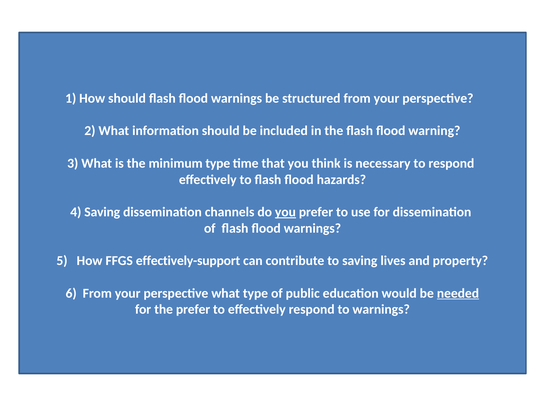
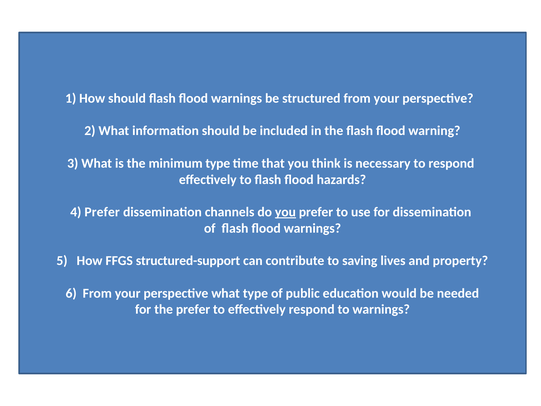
4 Saving: Saving -> Prefer (102, 212)
effectively-support: effectively-support -> structured-support (188, 261)
needed underline: present -> none (458, 293)
